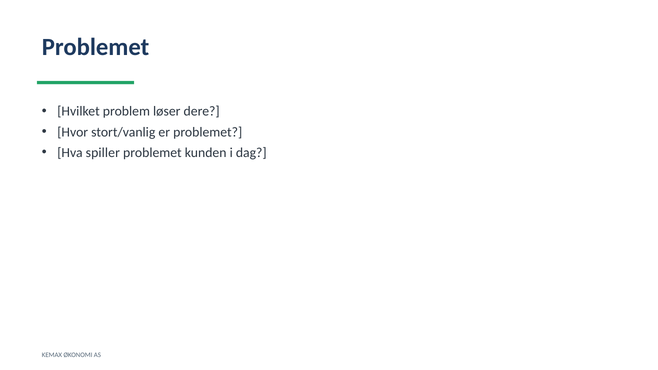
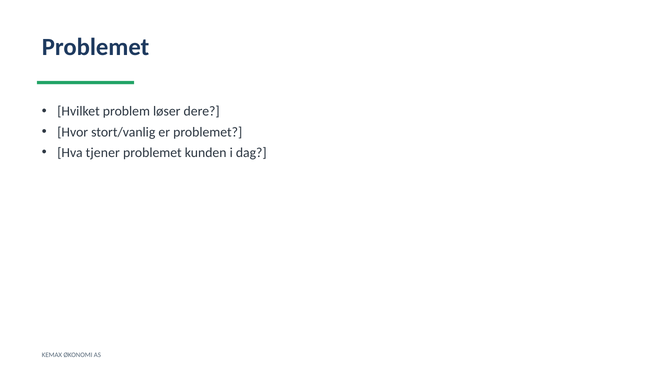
spiller: spiller -> tjener (103, 153)
